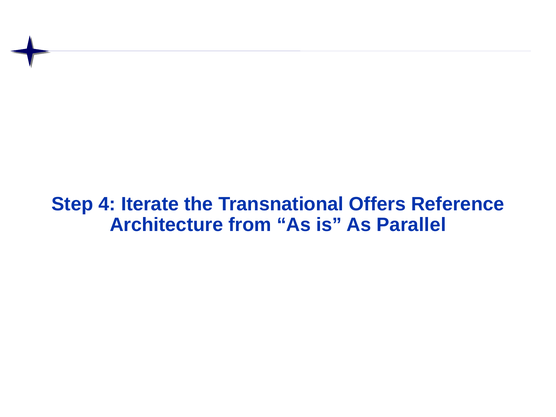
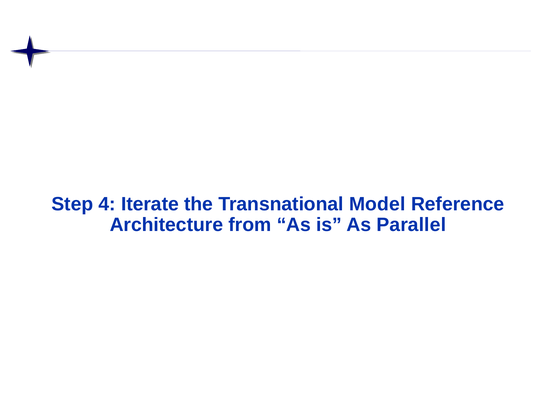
Offers: Offers -> Model (377, 204)
